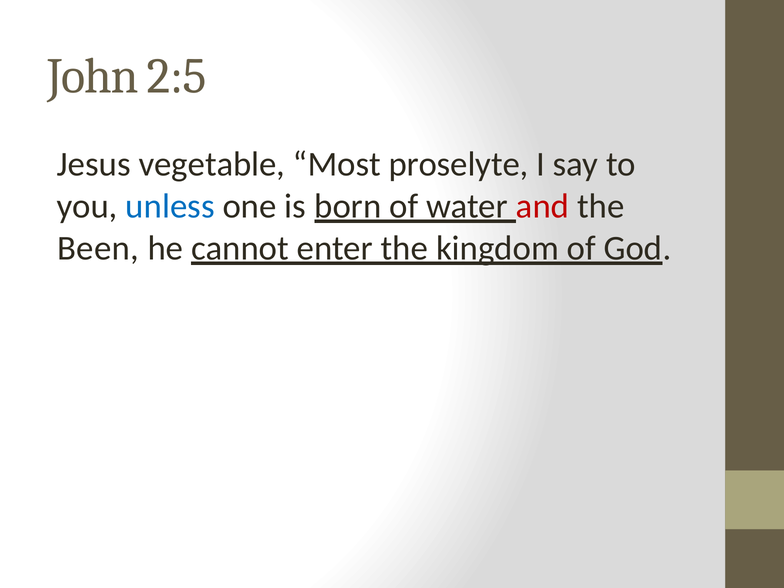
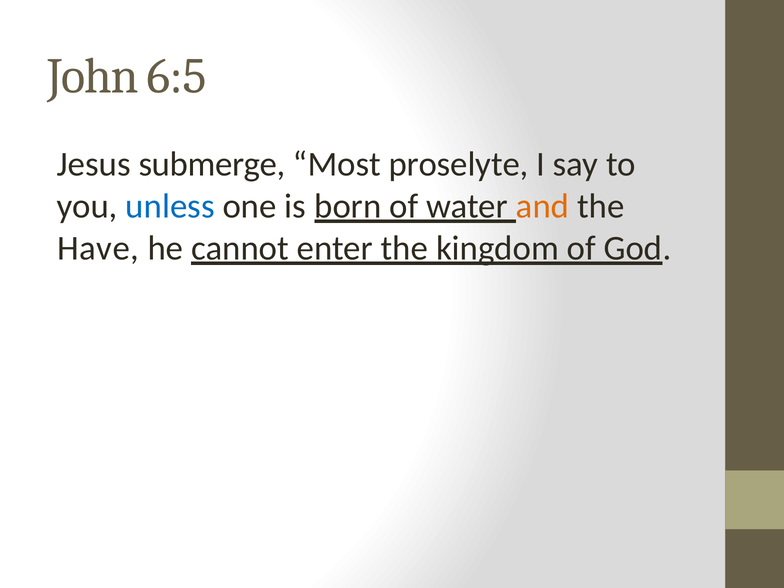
2:5: 2:5 -> 6:5 (177, 76)
vegetable: vegetable -> submerge (212, 164)
and colour: red -> orange (543, 206)
Been: Been -> Have (98, 248)
